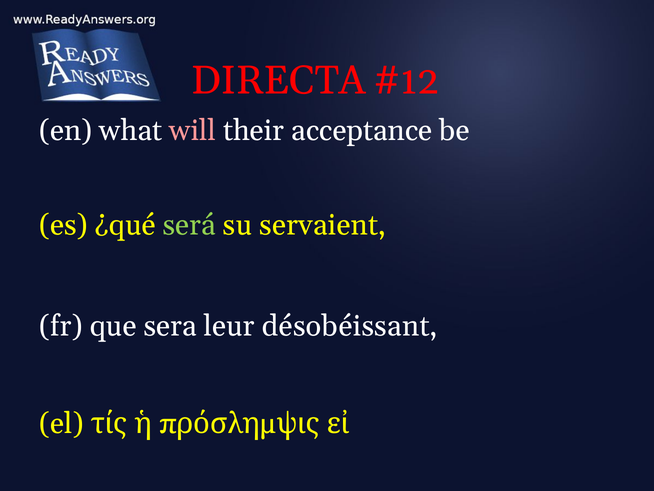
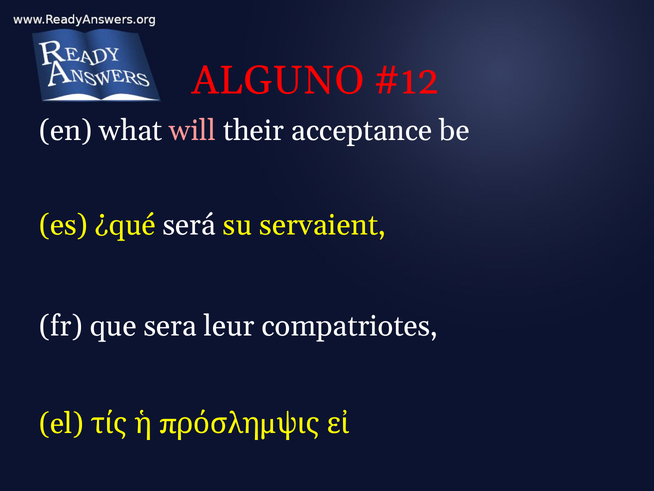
DIRECTA: DIRECTA -> ALGUNO (278, 81)
será colour: light green -> white (189, 225)
désobéissant: désobéissant -> compatriotes (350, 326)
